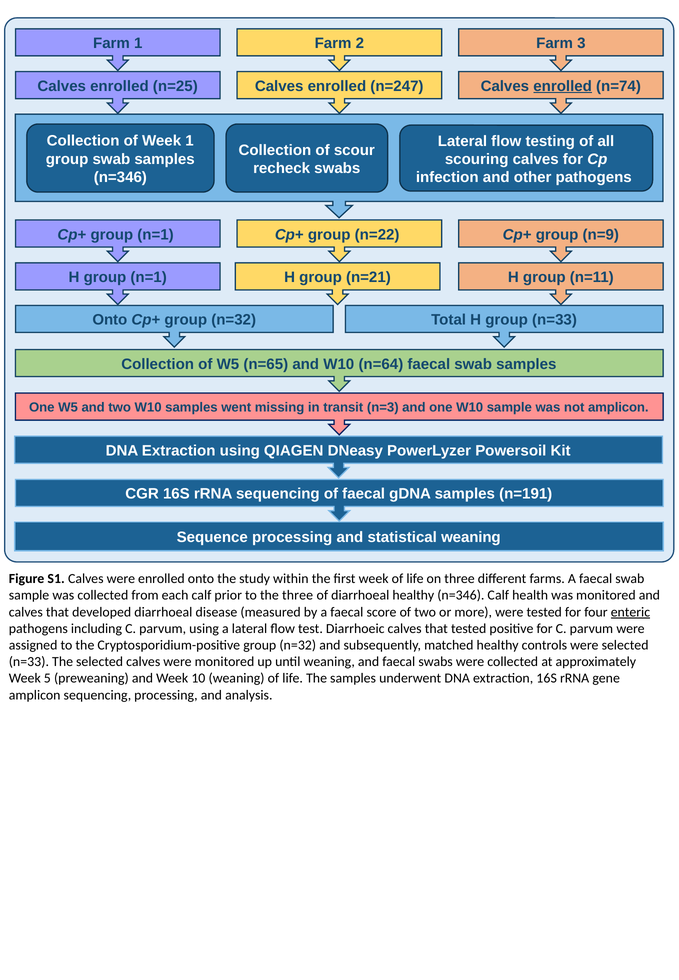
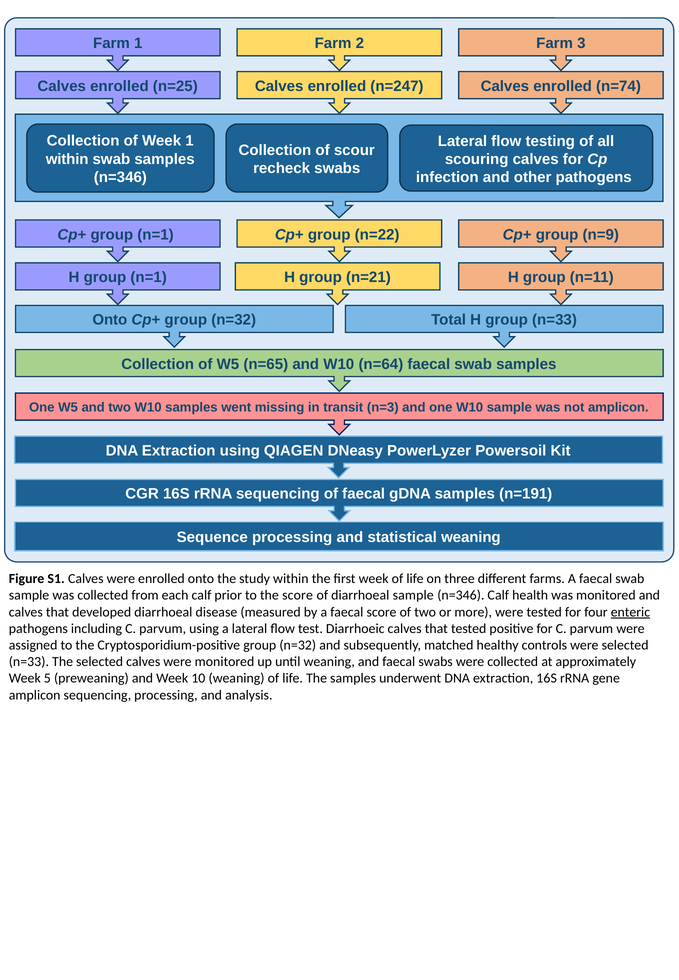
enrolled underline: present -> none (563, 86)
group: group -> within (67, 159)
the three: three -> score (298, 596)
diarrhoeal healthy: healthy -> sample (413, 596)
